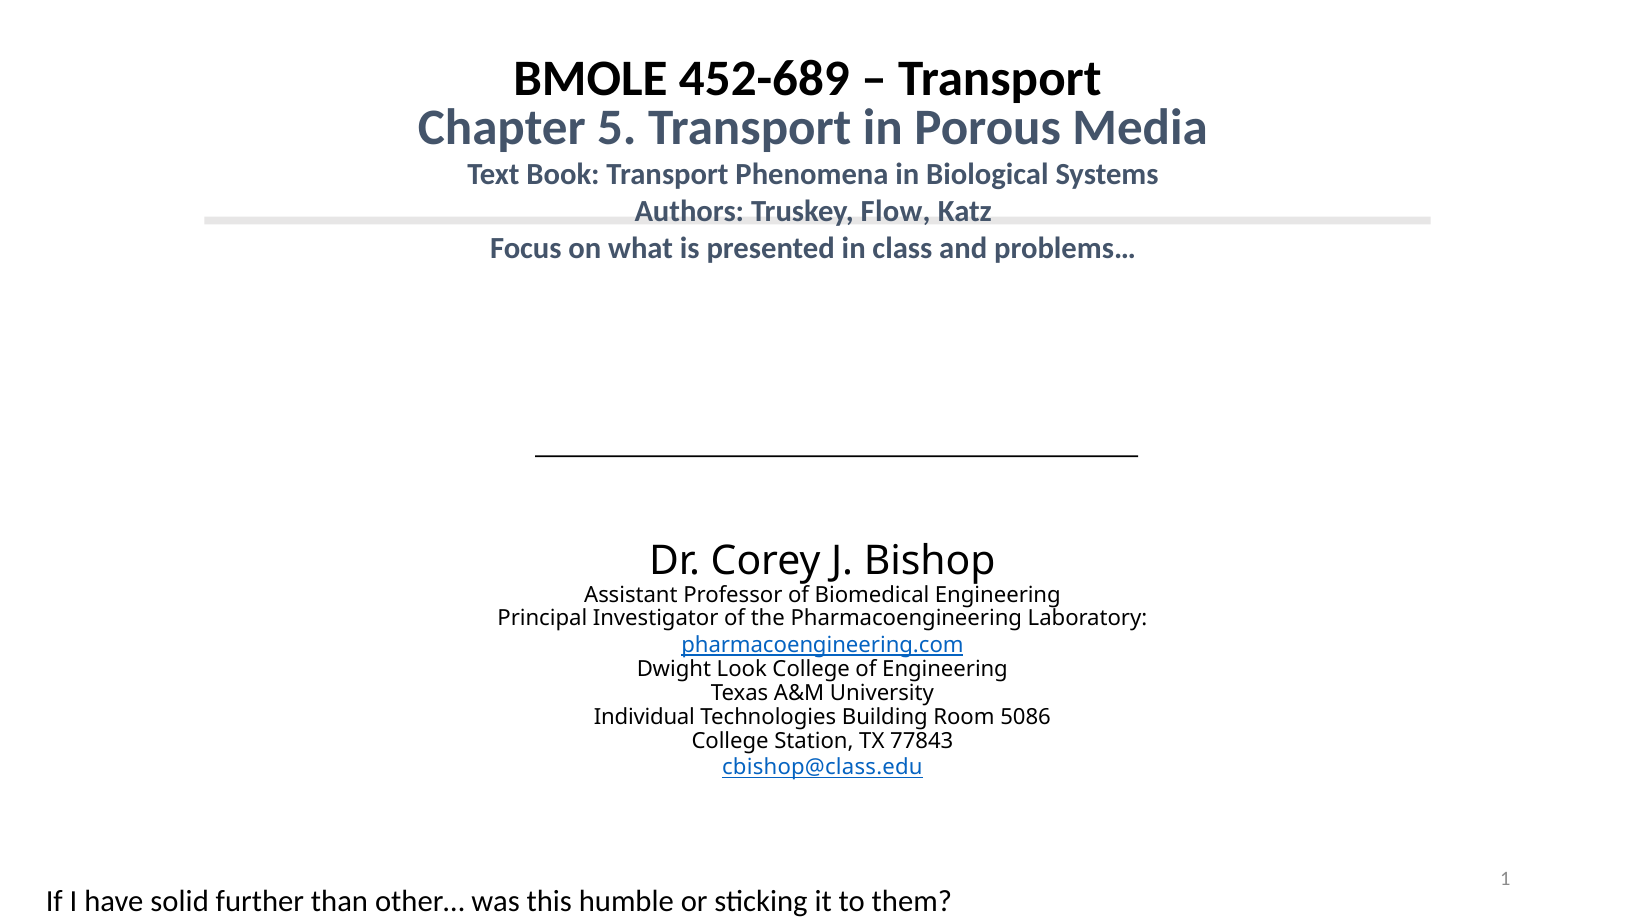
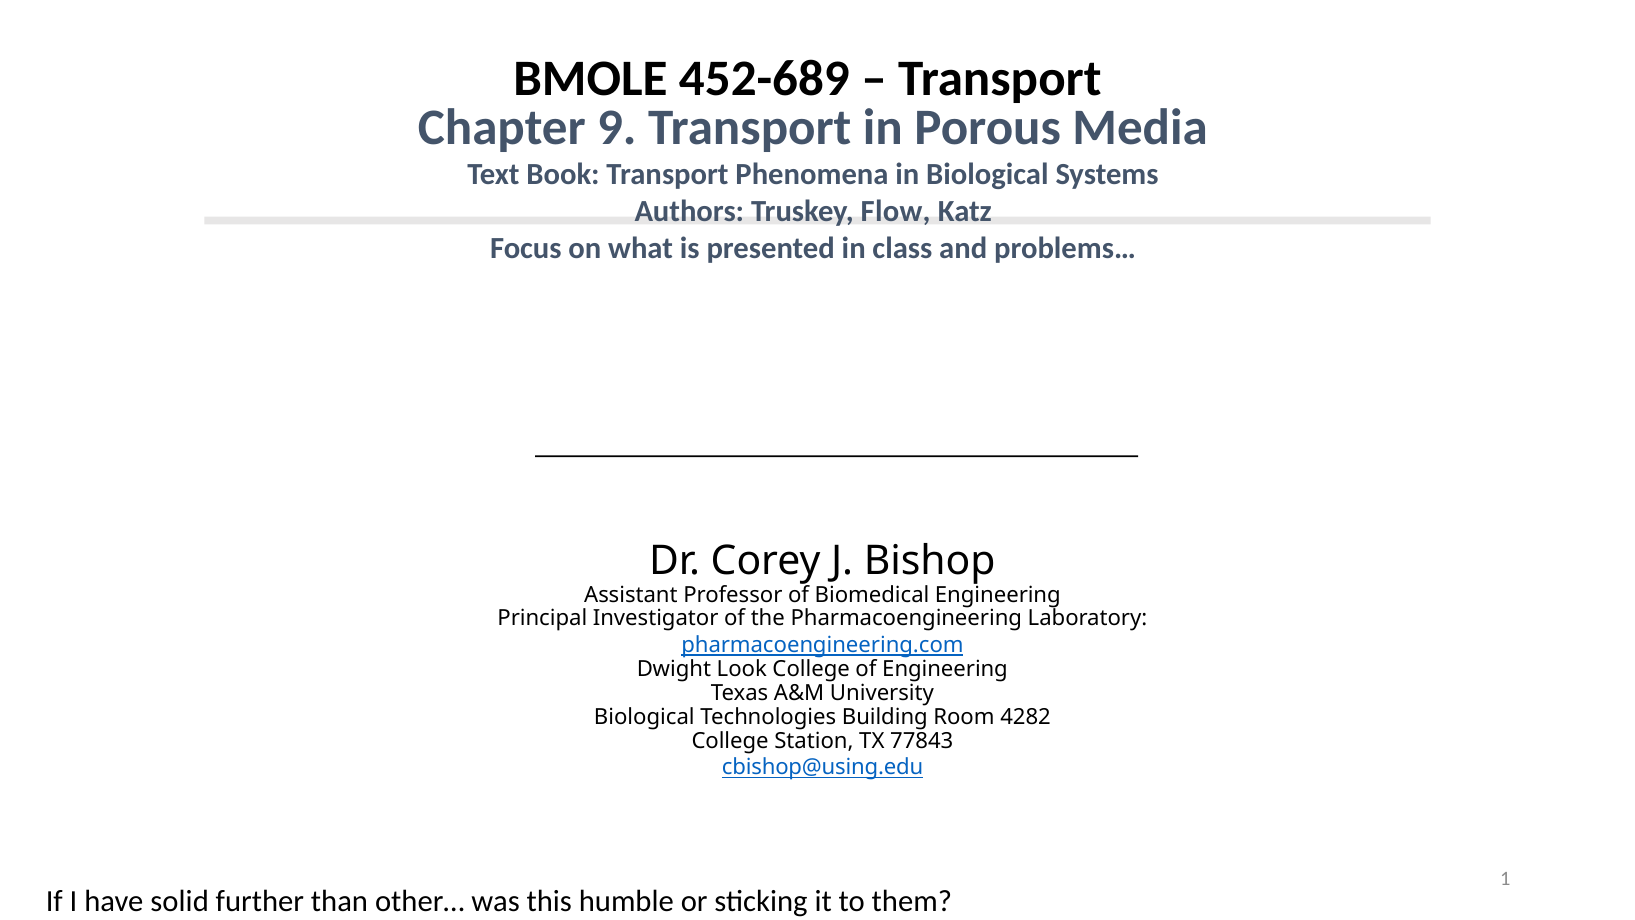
5: 5 -> 9 (617, 127)
Individual: Individual -> Biological (644, 717)
5086: 5086 -> 4282 (1026, 717)
cbishop@class.edu: cbishop@class.edu -> cbishop@using.edu (823, 767)
